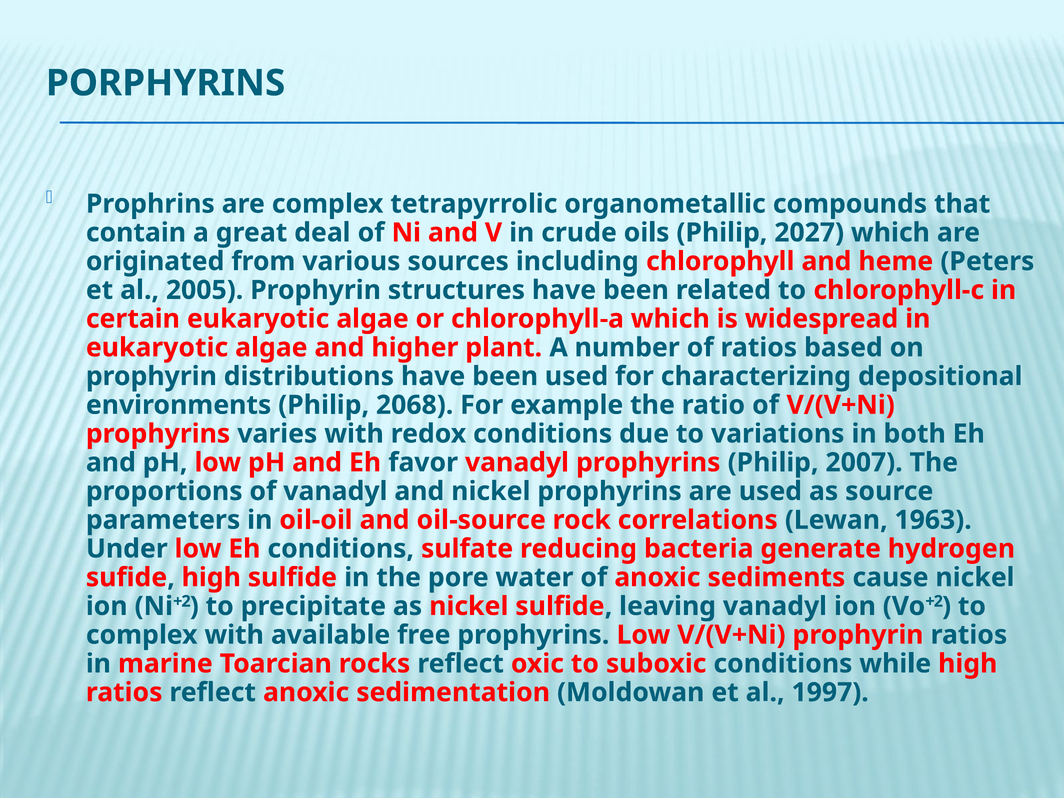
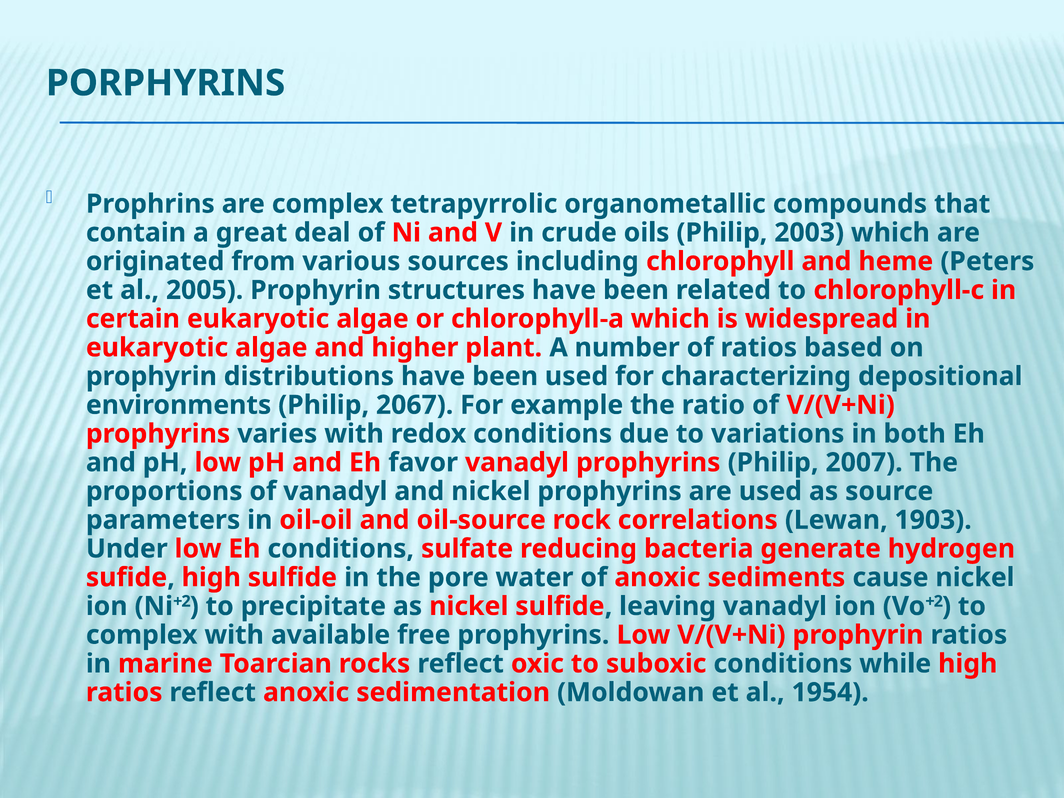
2027: 2027 -> 2003 (809, 233)
2068: 2068 -> 2067 (415, 405)
1963: 1963 -> 1903 (933, 520)
1997: 1997 -> 1954 (830, 692)
